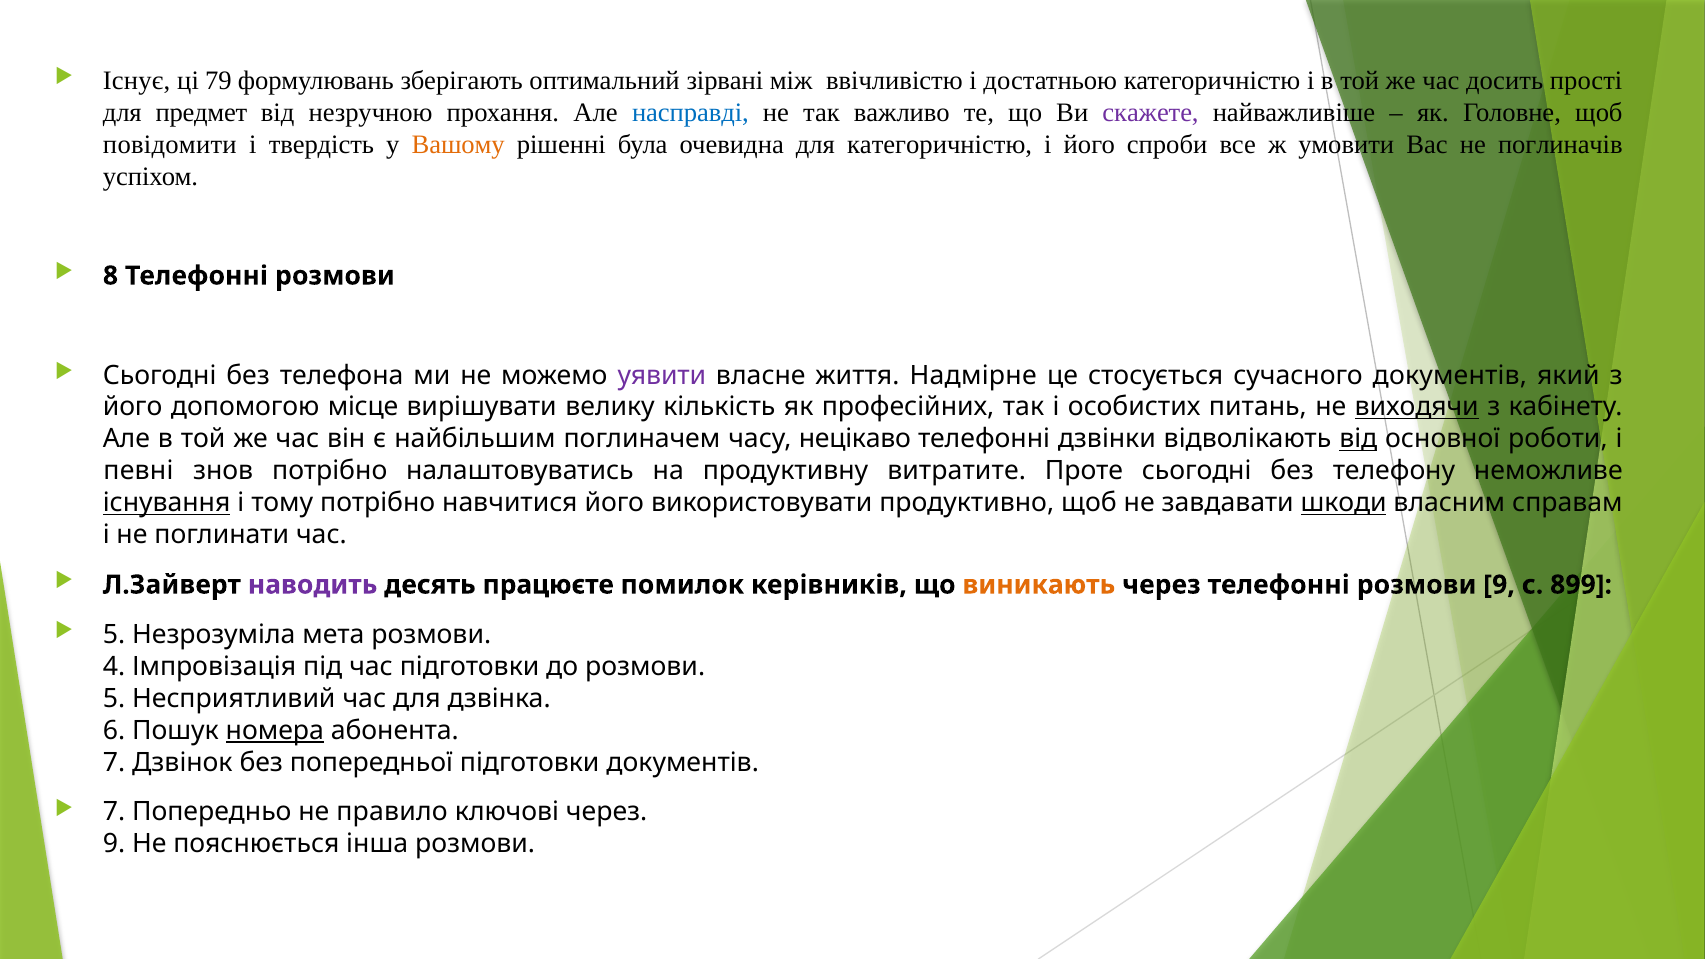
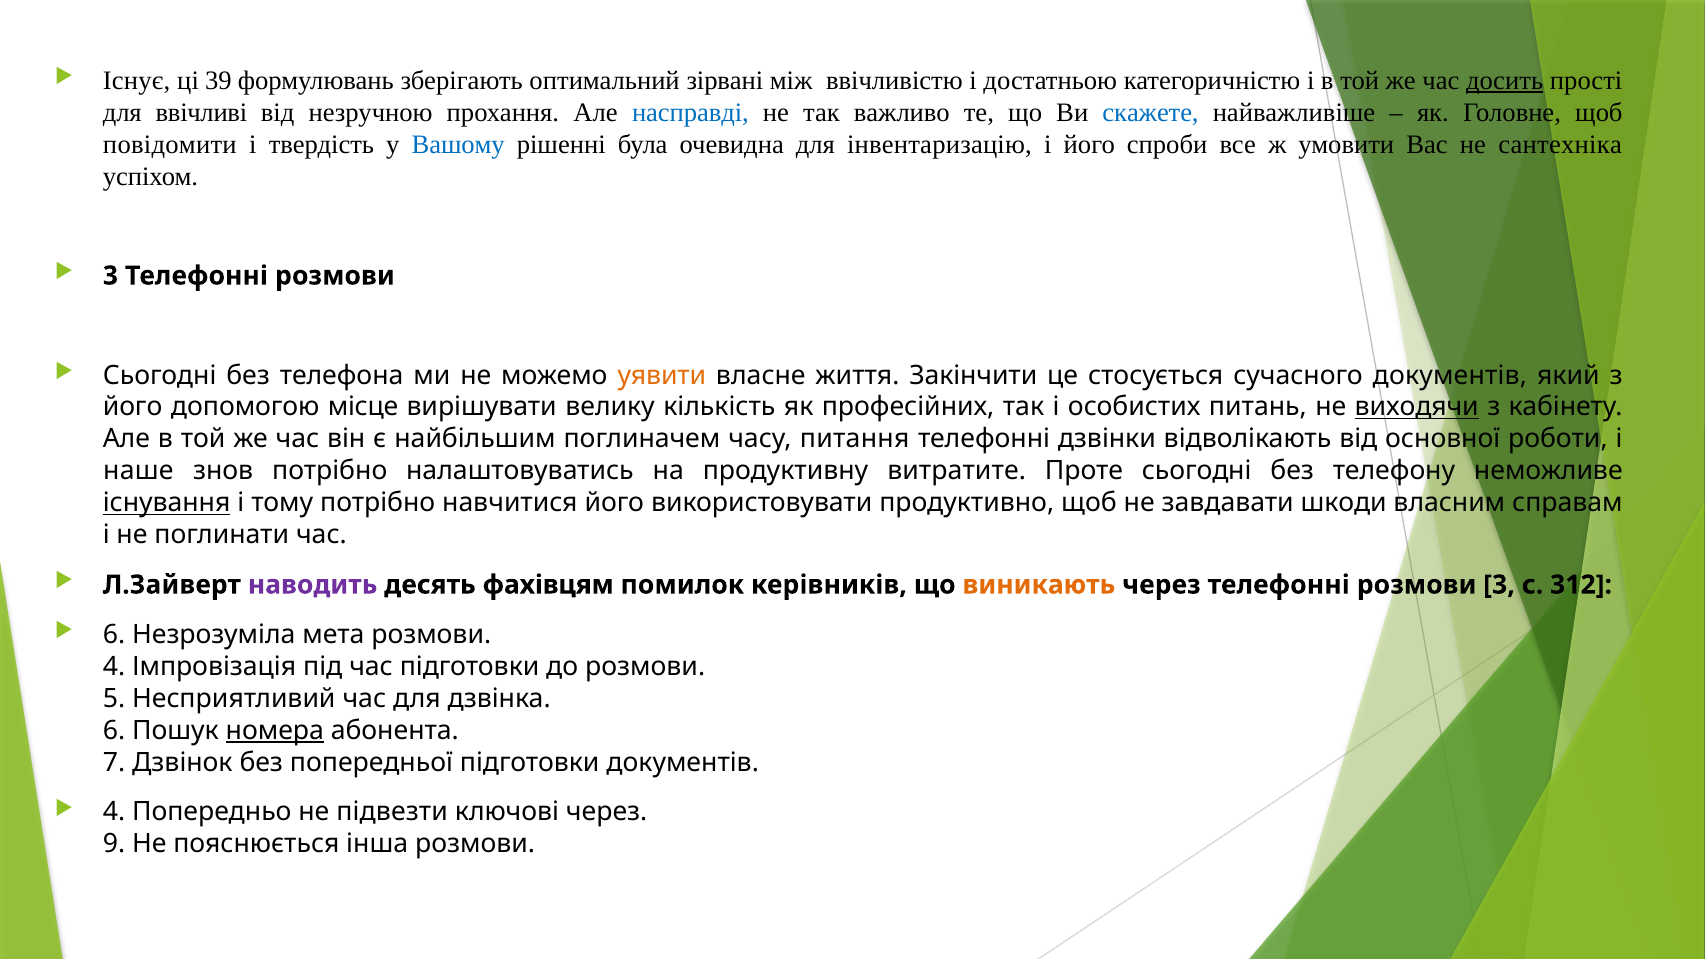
79: 79 -> 39 (218, 80)
досить underline: none -> present (1505, 80)
предмет: предмет -> ввічливі (201, 112)
скажете colour: purple -> blue (1151, 112)
Вашому colour: orange -> blue (458, 144)
для категоричністю: категоричністю -> інвентаризацію (939, 144)
поглиначів: поглиначів -> сантехніка (1560, 144)
8: 8 -> 3 (110, 276)
уявити colour: purple -> orange (662, 375)
Надмірне: Надмірне -> Закінчити (973, 375)
нецікаво: нецікаво -> питання (855, 439)
від underline: present -> none (1358, 439)
певні: певні -> наше (138, 471)
шкоди underline: present -> none (1344, 503)
працюєте: працюєте -> фахівцям (548, 585)
розмови 9: 9 -> 3 (1499, 585)
899: 899 -> 312 (1581, 585)
5: 5 -> 6 (114, 635)
7: 7 -> 4 (114, 812)
правило: правило -> підвезти (392, 812)
